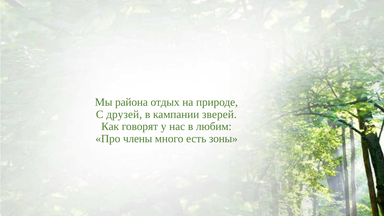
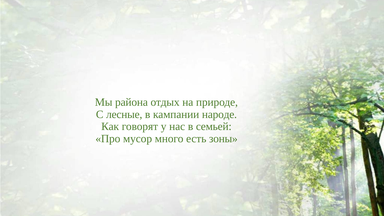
друзей: друзей -> лесные (124, 114)
зверей: зверей -> народе (219, 114)
любим: любим -> семьей (214, 126)
члены: члены -> мусор (138, 139)
